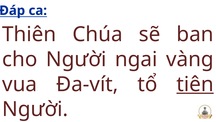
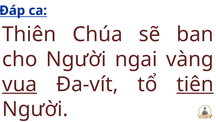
vua underline: none -> present (20, 84)
